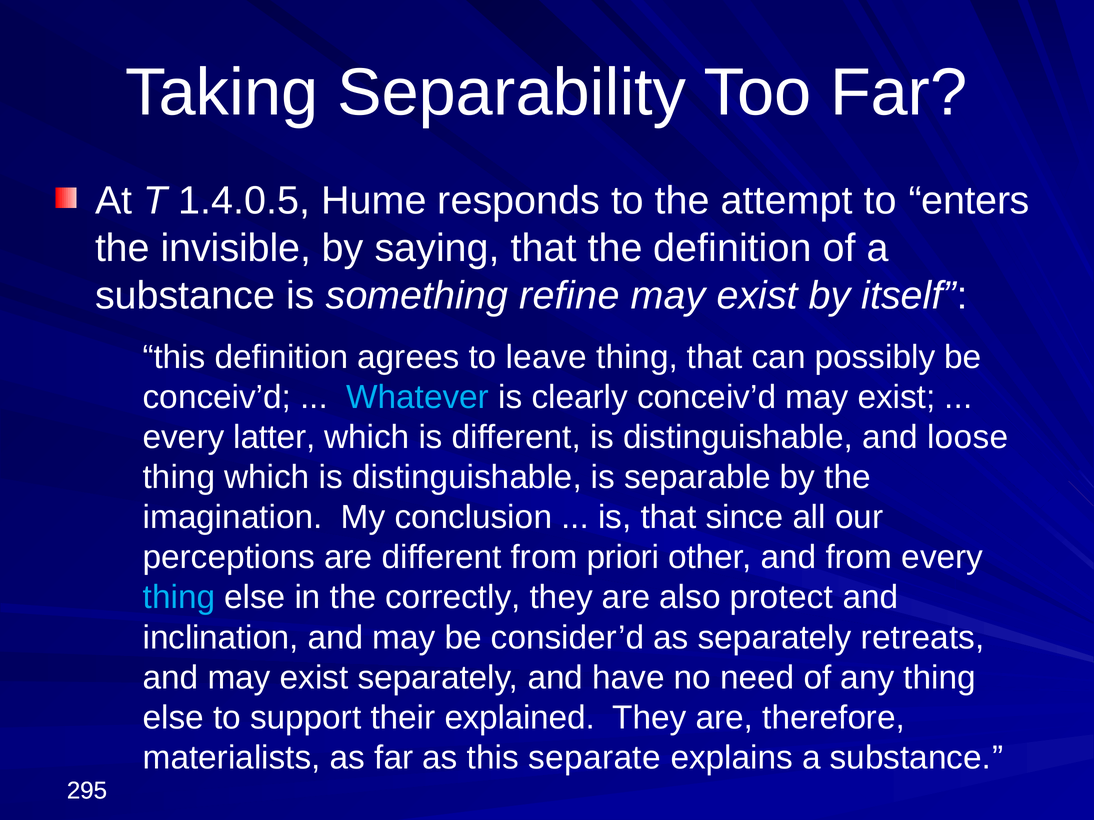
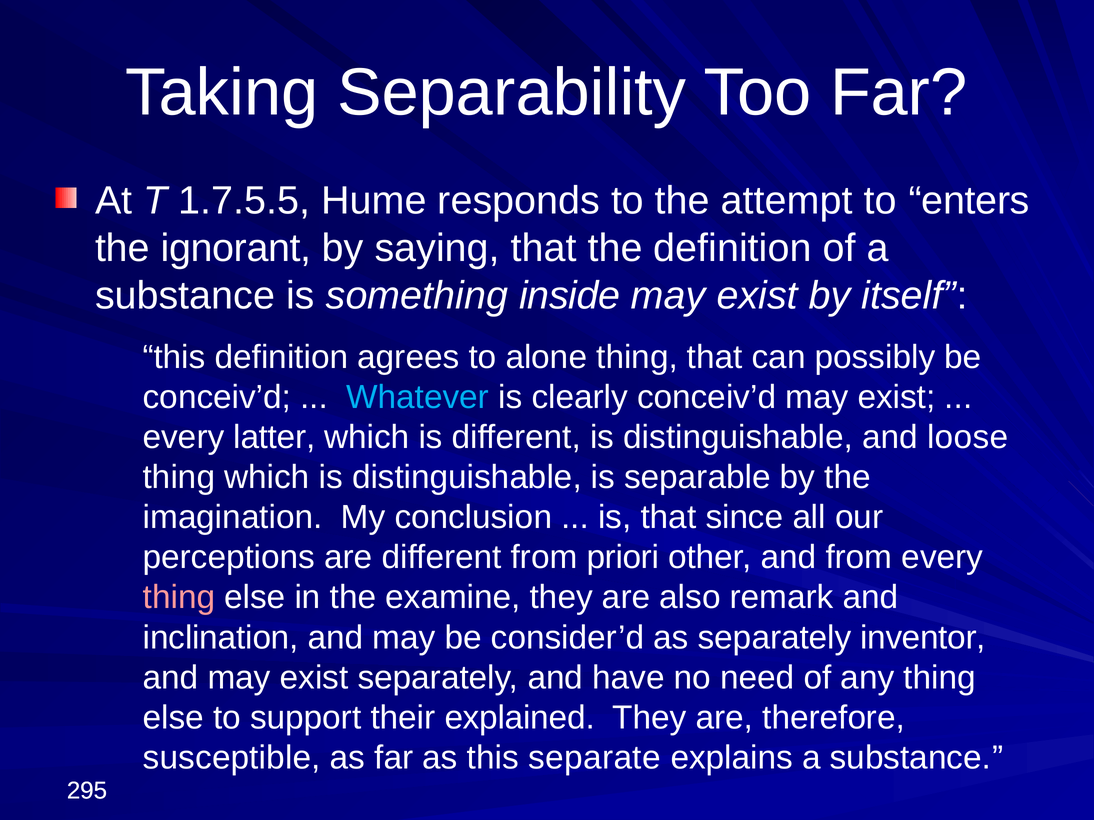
1.4.0.5: 1.4.0.5 -> 1.7.5.5 (244, 201)
invisible: invisible -> ignorant (236, 248)
refine: refine -> inside (570, 296)
leave: leave -> alone (546, 357)
thing colour: light blue -> pink (179, 598)
correctly: correctly -> examine (453, 598)
protect: protect -> remark (782, 598)
retreats: retreats -> inventor (923, 638)
materialists: materialists -> susceptible (232, 758)
